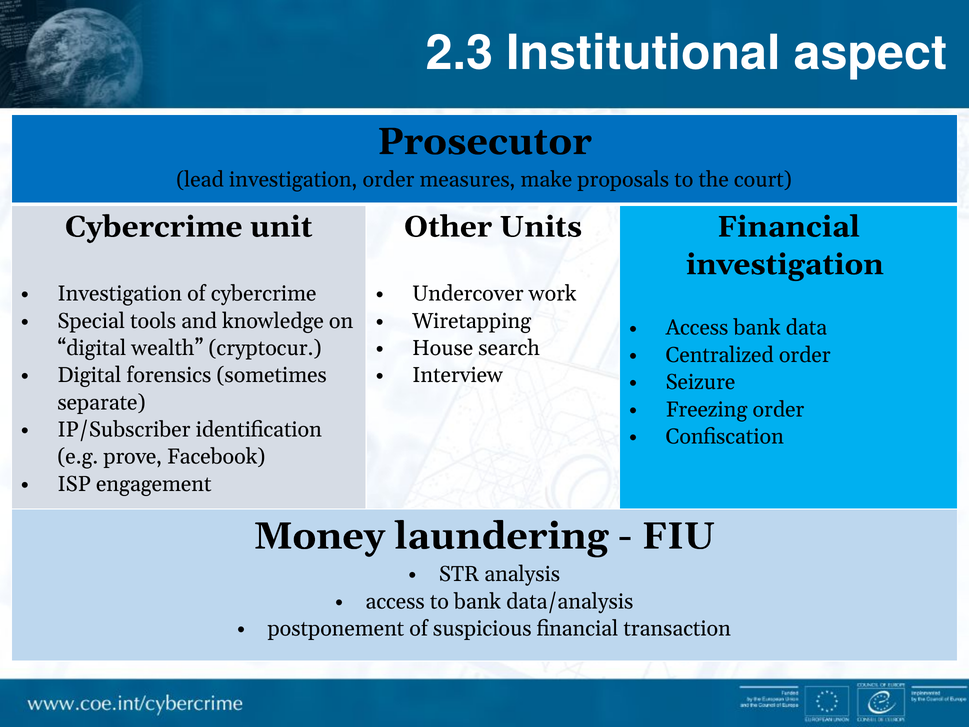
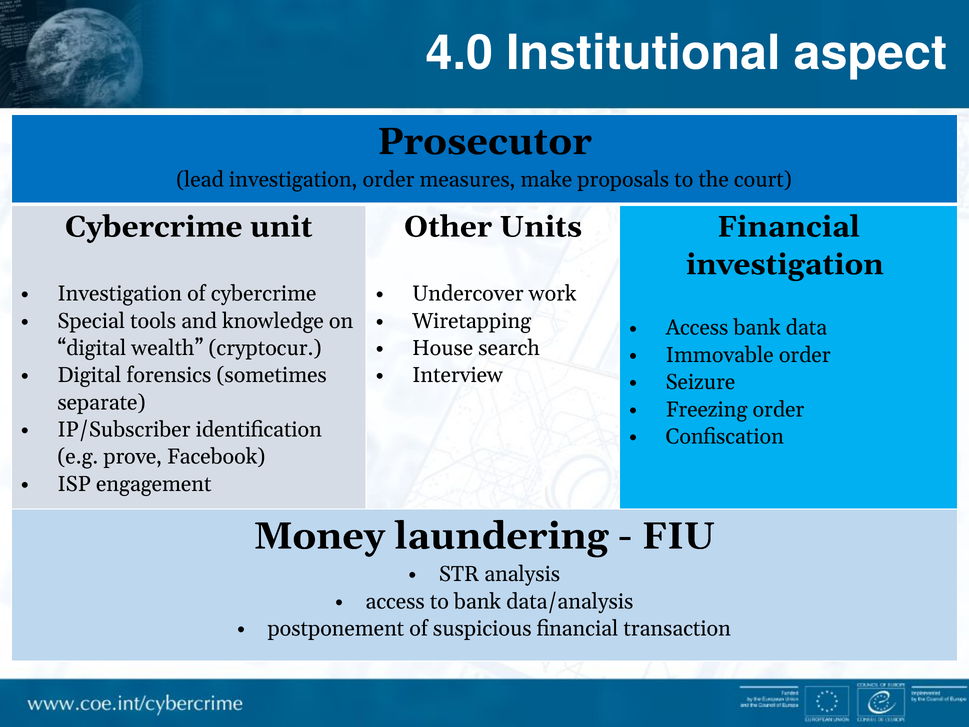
2.3: 2.3 -> 4.0 (459, 53)
Centralized: Centralized -> Immovable (720, 355)
